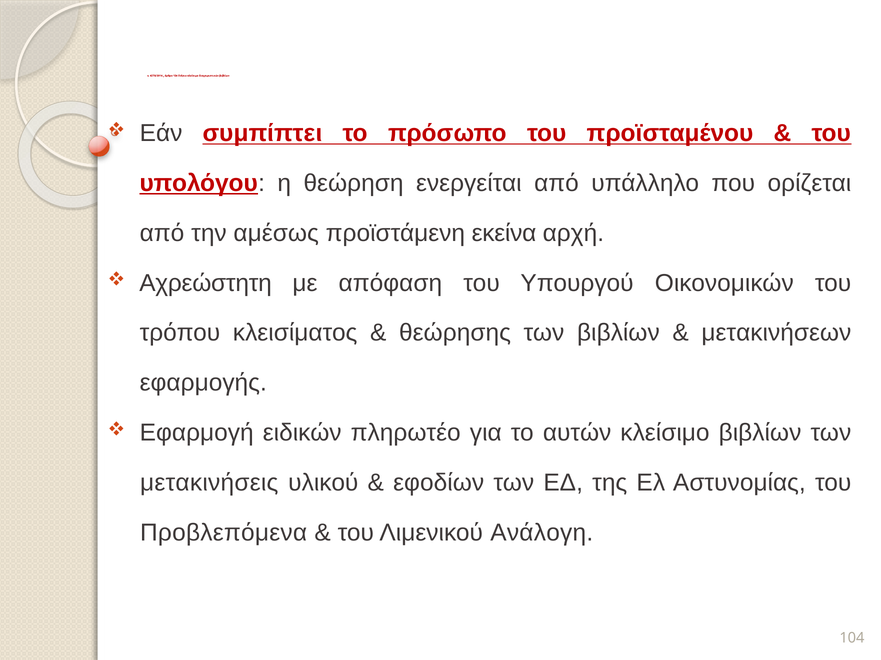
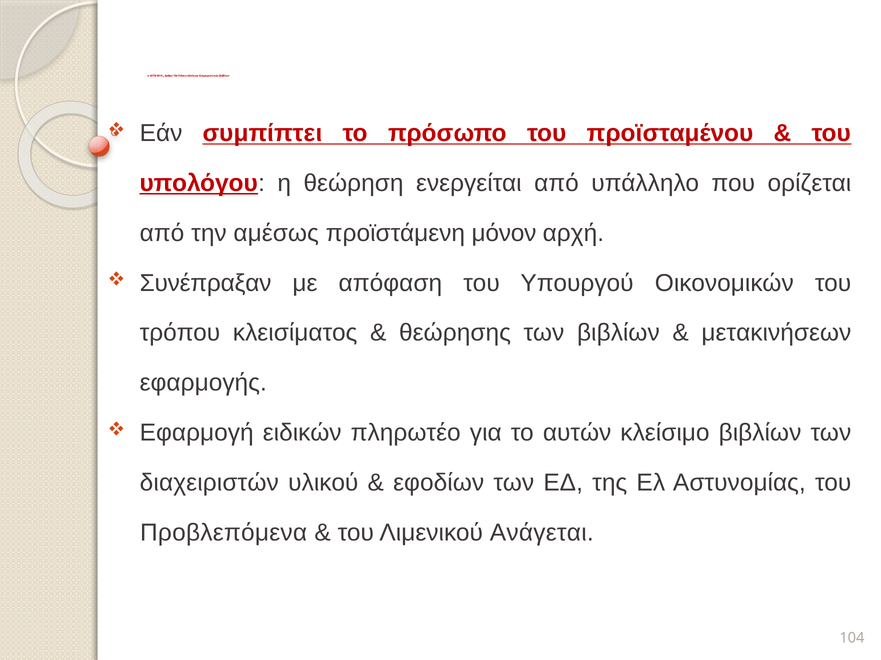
εκείνα: εκείνα -> μόνον (504, 233)
Αχρεώστητη: Αχρεώστητη -> Συνέπραξαν (206, 283)
μετακινήσεις: μετακινήσεις -> διαχειριστών (209, 483)
Ανάλογη: Ανάλογη -> Ανάγεται (542, 533)
